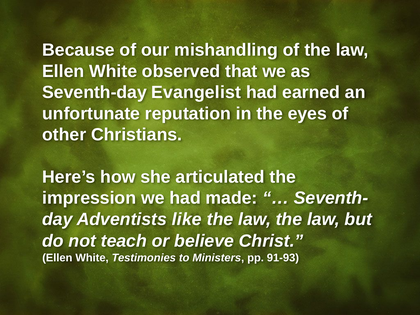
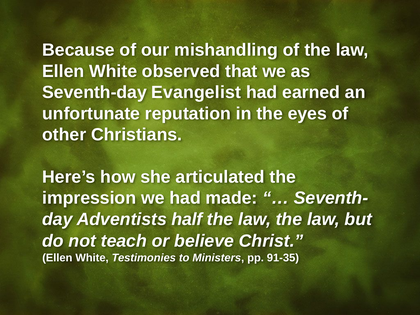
like: like -> half (187, 219)
91-93: 91-93 -> 91-35 (283, 258)
